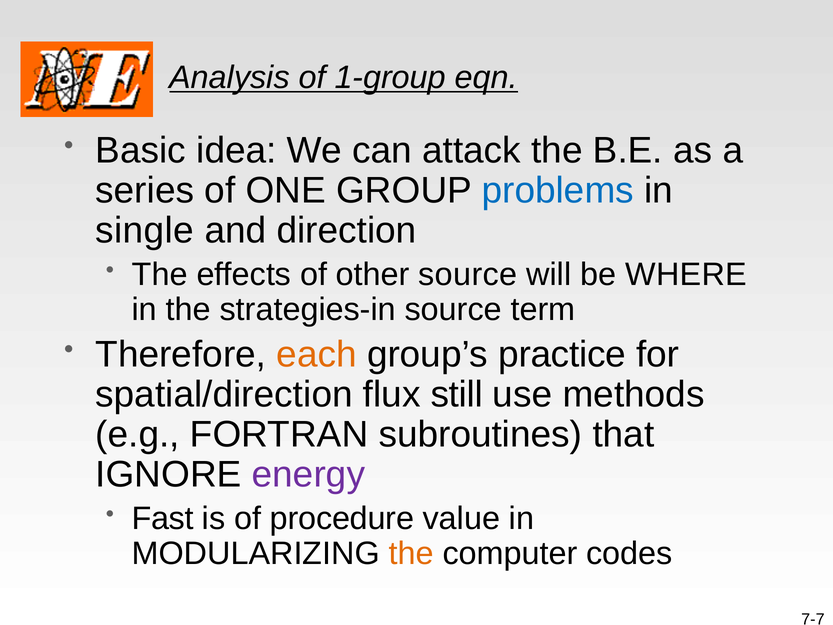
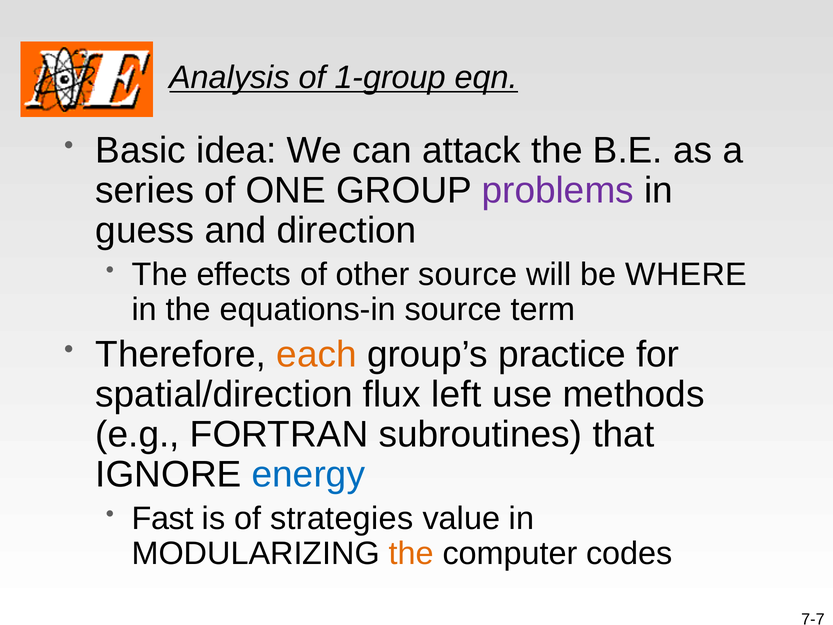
problems colour: blue -> purple (558, 190)
single: single -> guess (145, 230)
strategies-in: strategies-in -> equations-in (308, 309)
still: still -> left (456, 394)
energy colour: purple -> blue (308, 474)
procedure: procedure -> strategies (342, 518)
